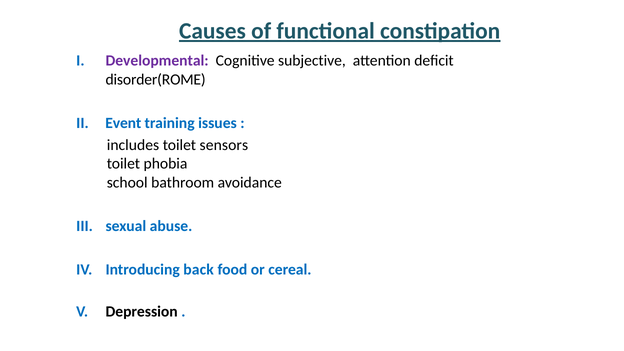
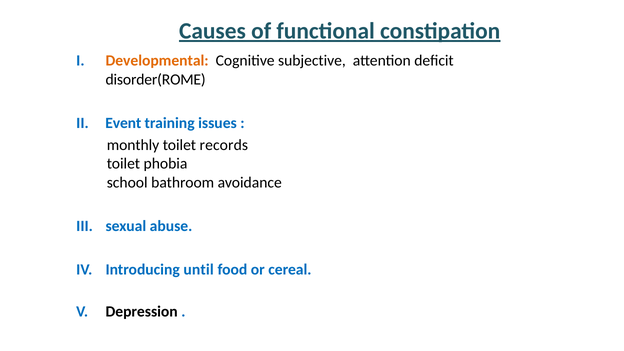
Developmental colour: purple -> orange (157, 61)
includes: includes -> monthly (133, 145)
sensors: sensors -> records (224, 145)
back: back -> until (199, 270)
